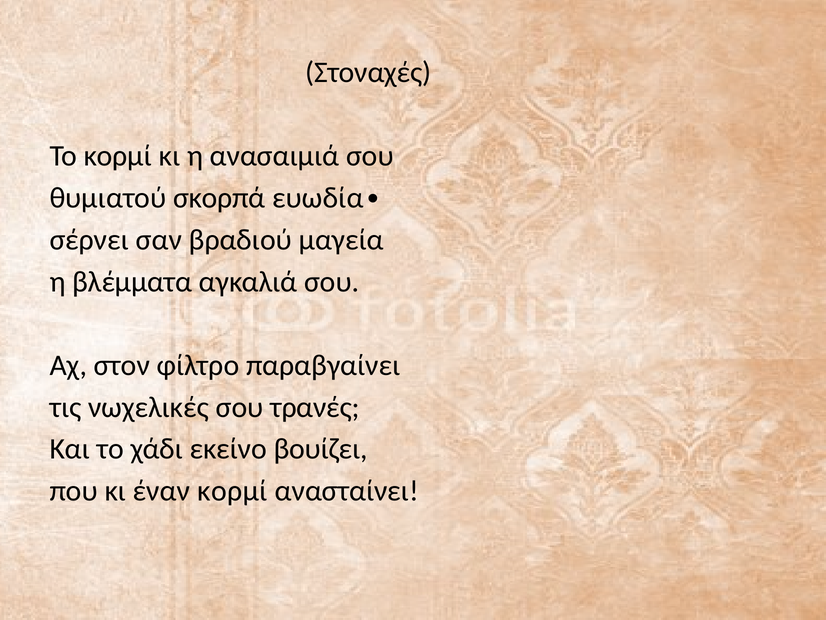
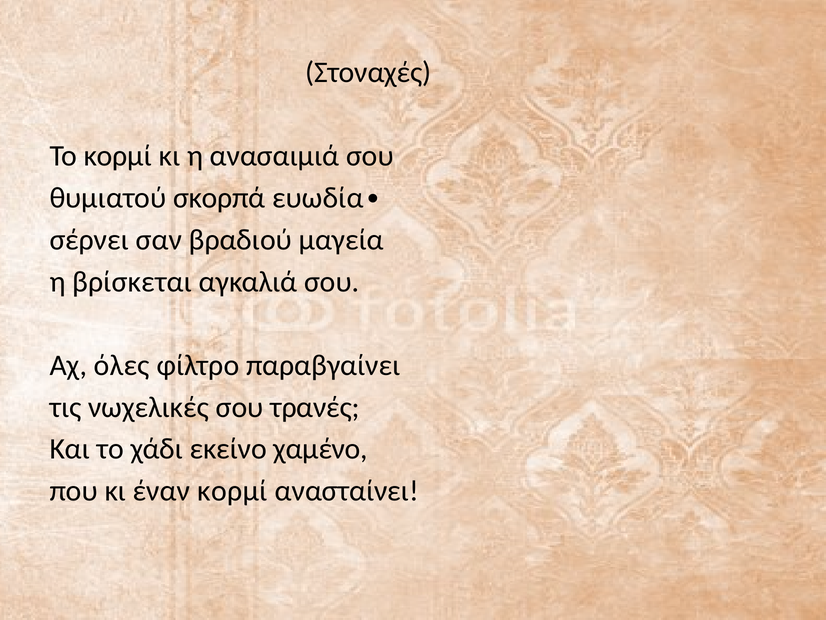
βλέμματα: βλέμματα -> βρίσκεται (132, 281)
στον: στον -> όλες (122, 365)
βουίζει: βουίζει -> χαμένο (321, 449)
